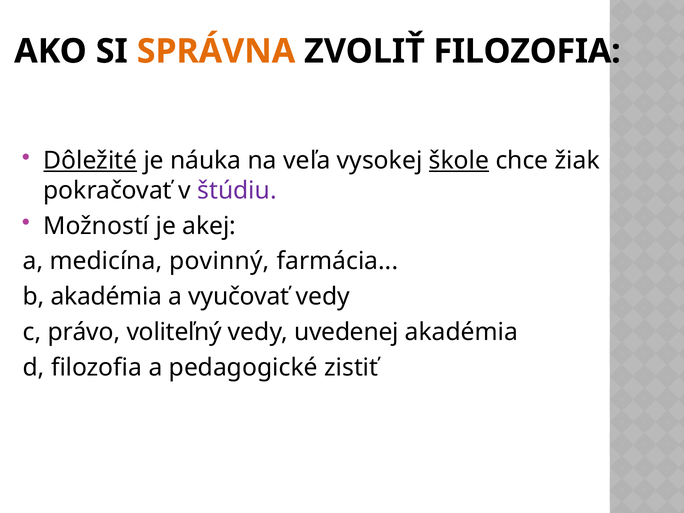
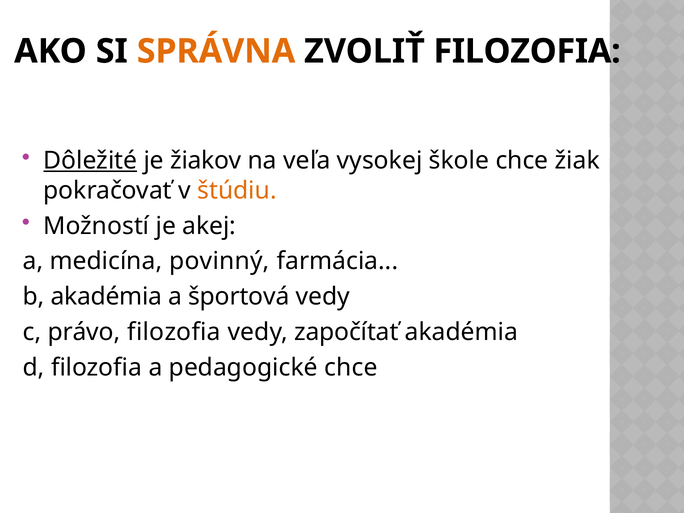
náuka: náuka -> žiakov (206, 161)
škole underline: present -> none (459, 161)
štúdiu colour: purple -> orange (237, 191)
vyučovať: vyučovať -> športová (239, 297)
právo voliteľný: voliteľný -> filozofia (174, 332)
uvedenej: uvedenej -> započítať (346, 332)
pedagogické zistiť: zistiť -> chce (351, 368)
